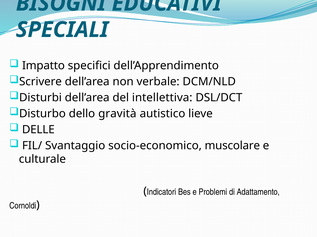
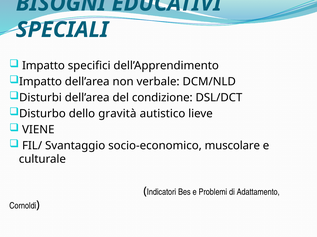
Scrivere: Scrivere -> Impatto (40, 82)
intellettiva: intellettiva -> condizione (162, 98)
DELLE: DELLE -> VIENE (38, 130)
